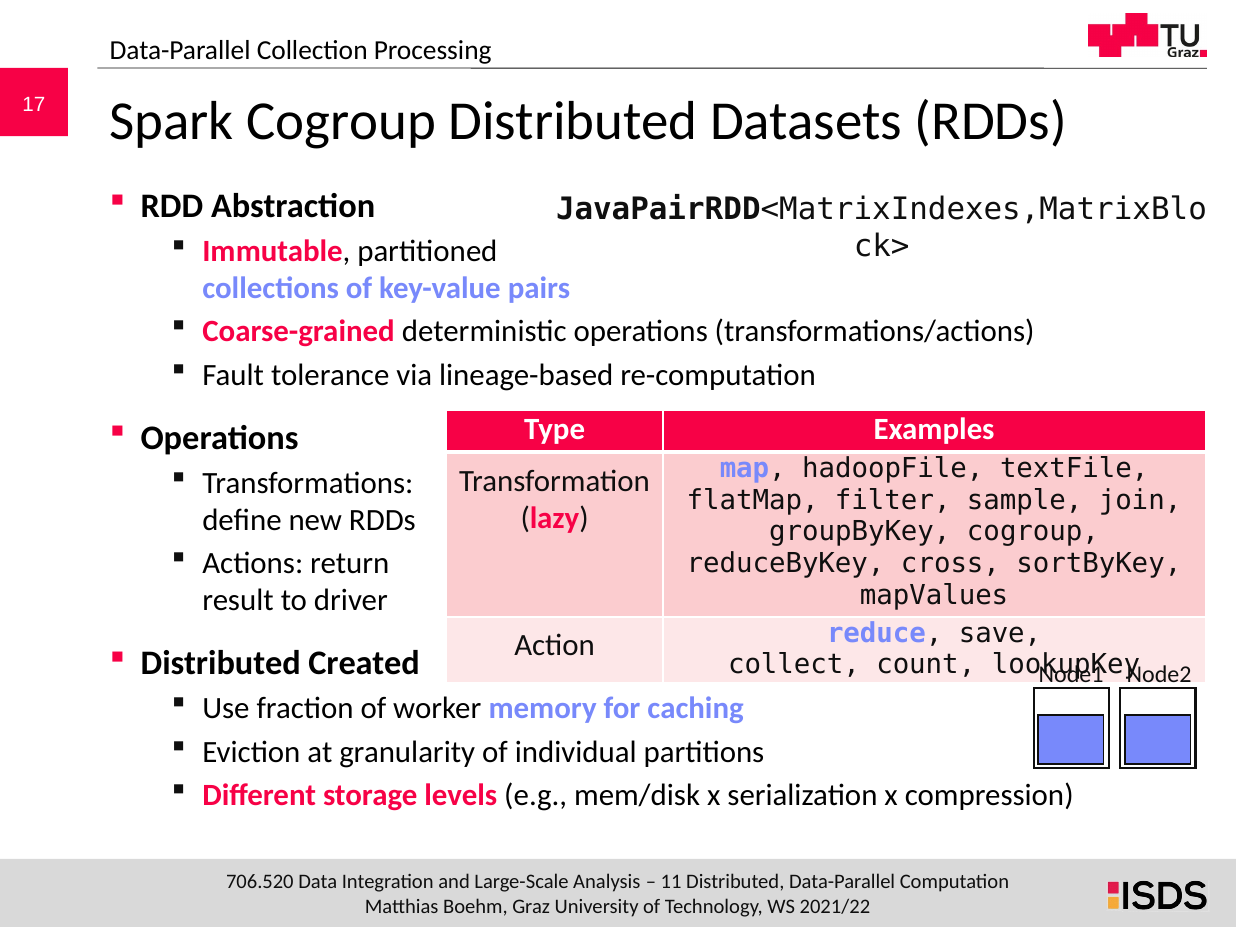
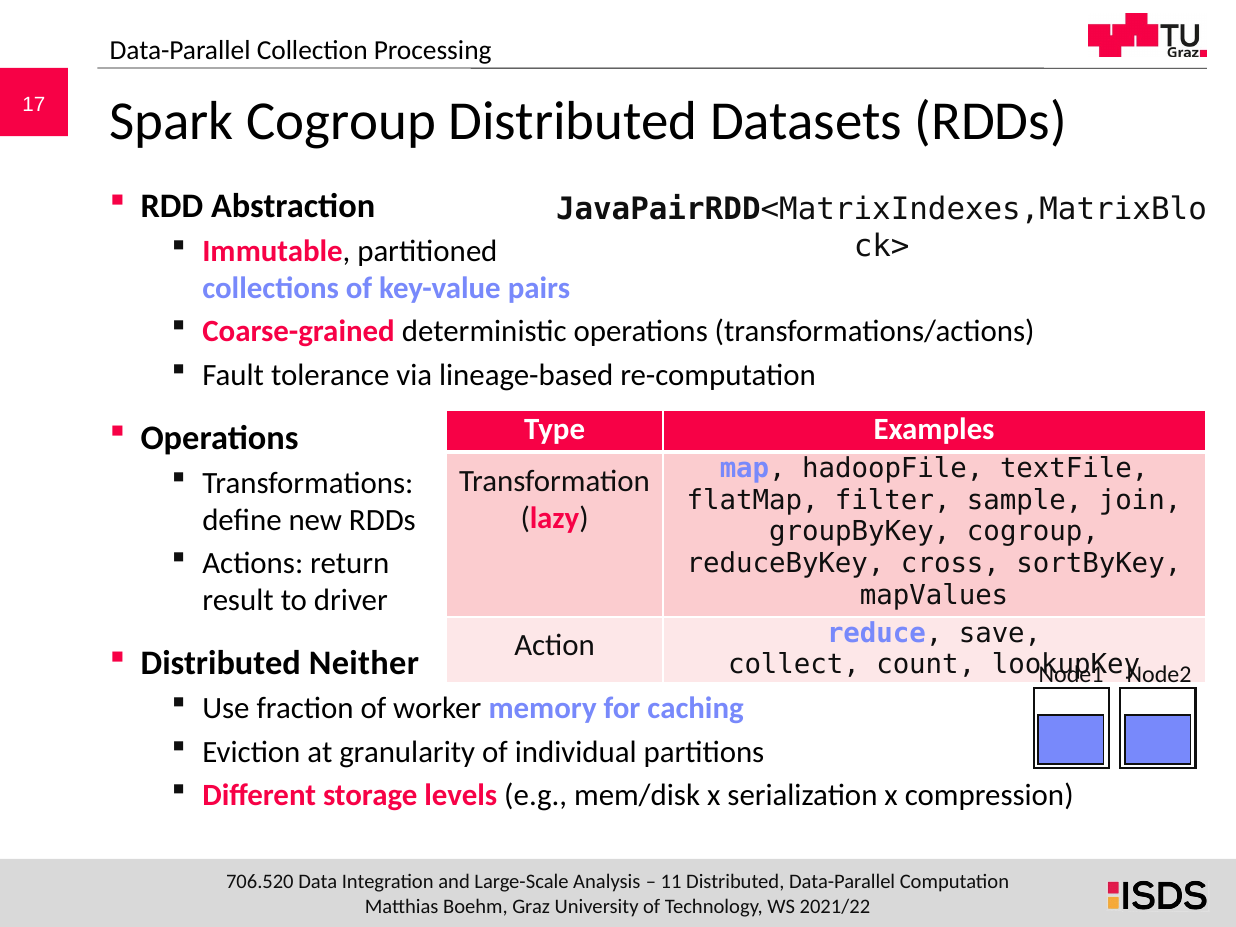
Created: Created -> Neither (364, 664)
